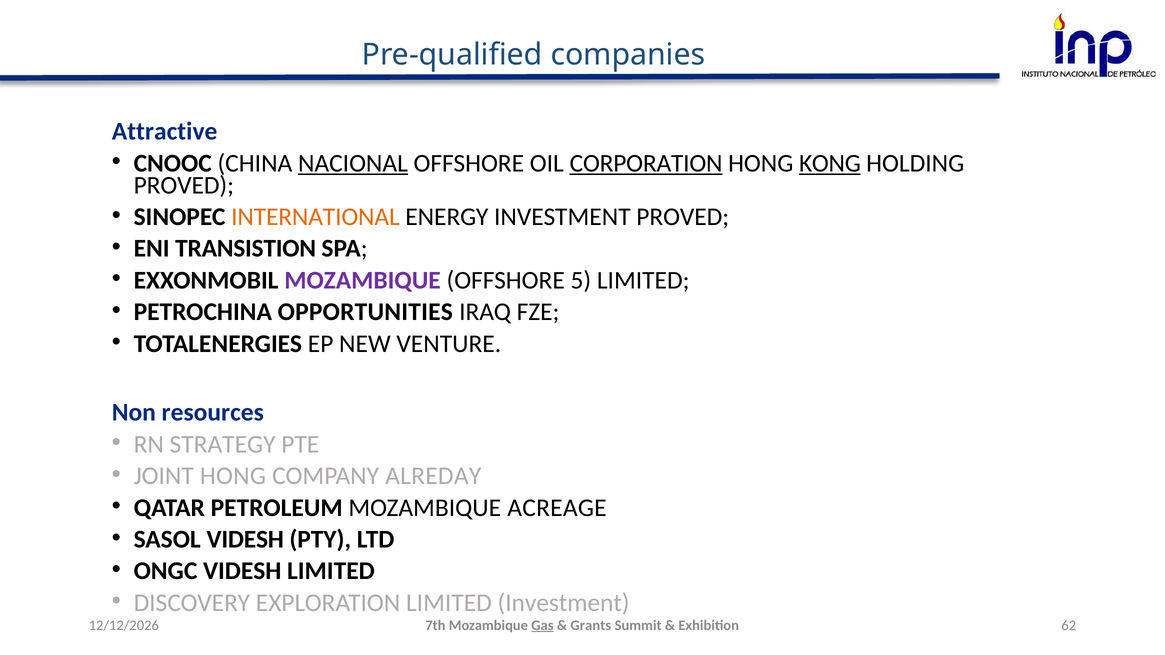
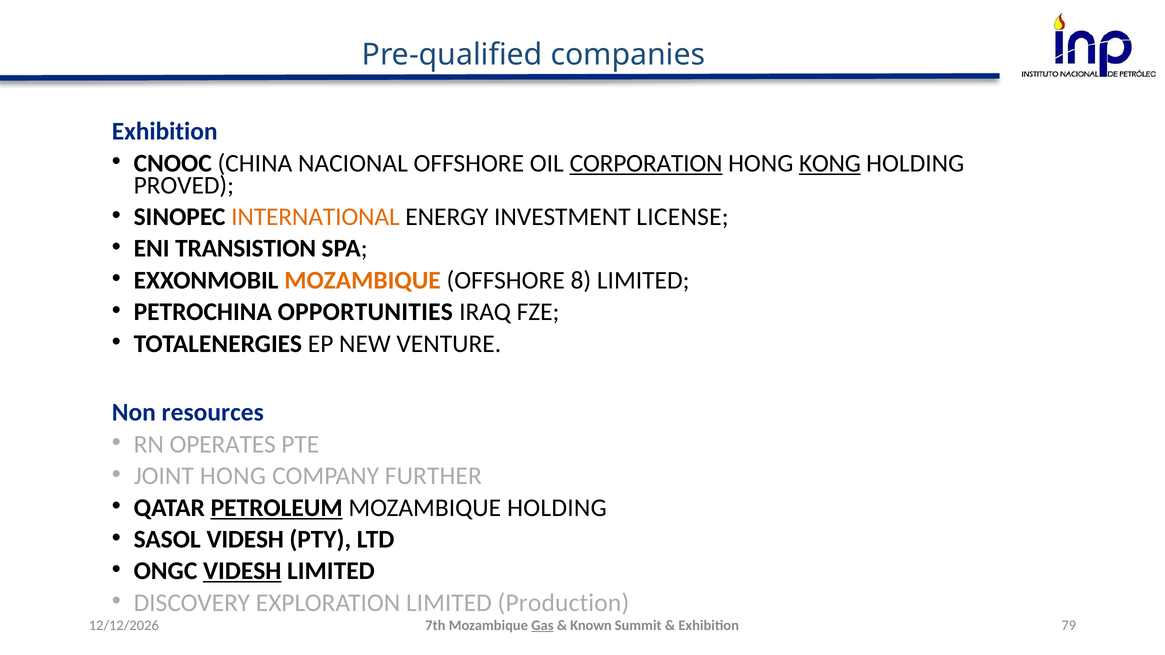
Attractive: Attractive -> Exhibition (165, 131)
NACIONAL underline: present -> none (353, 163)
INVESTMENT PROVED: PROVED -> LICENSE (683, 217)
MOZAMBIQUE colour: purple -> orange (363, 280)
5: 5 -> 8 (581, 280)
STRATEGY: STRATEGY -> OPERATES (223, 444)
ALREDAY: ALREDAY -> FURTHER (433, 476)
PETROLEUM underline: none -> present (277, 508)
MOZAMBIQUE ACREAGE: ACREAGE -> HOLDING (557, 508)
VIDESH underline: none -> present (242, 571)
LIMITED Investment: Investment -> Production (563, 603)
Grants: Grants -> Known (591, 626)
62: 62 -> 79 (1069, 626)
